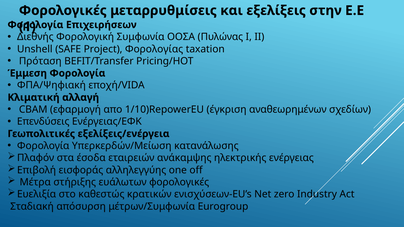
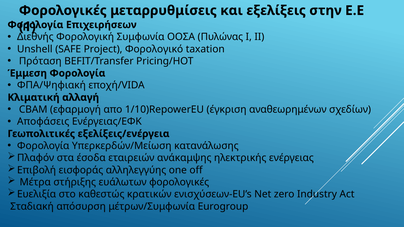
Φορολογίας: Φορολογίας -> Φορολογικό (154, 49)
Επενδύσεις: Επενδύσεις -> Αποφάσεις (43, 122)
